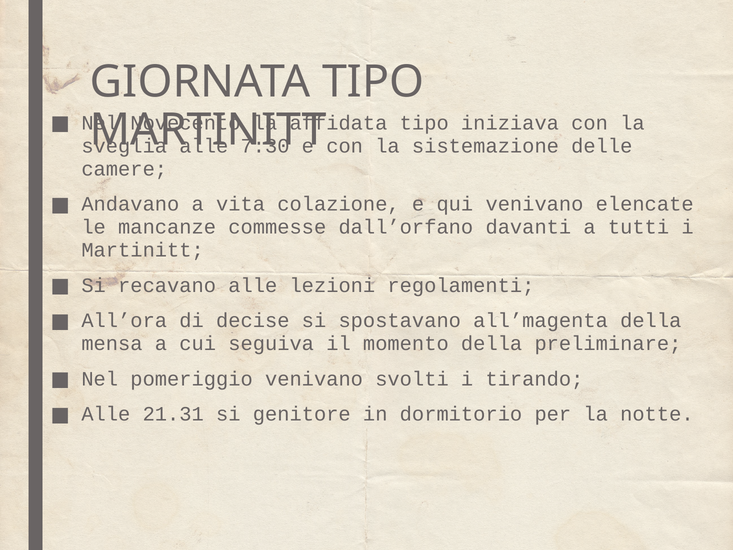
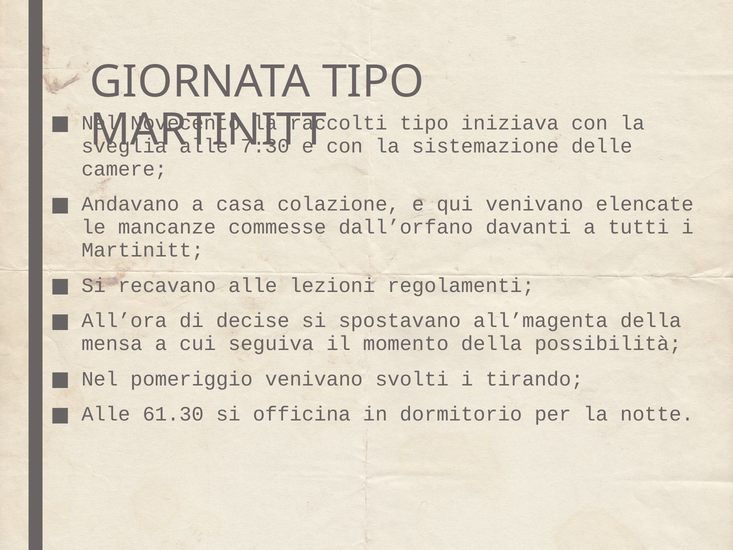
affidata: affidata -> raccolti (338, 123)
vita: vita -> casa (241, 204)
preliminare: preliminare -> possibilità (608, 344)
21.31: 21.31 -> 61.30 (173, 414)
genitore: genitore -> officina (302, 414)
